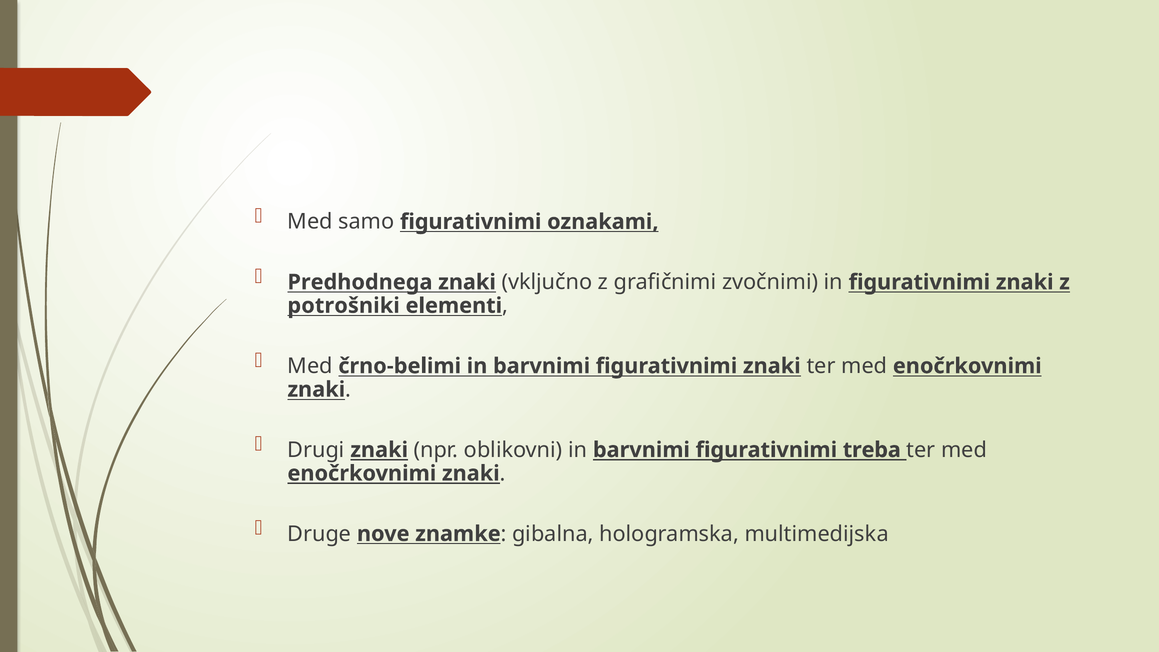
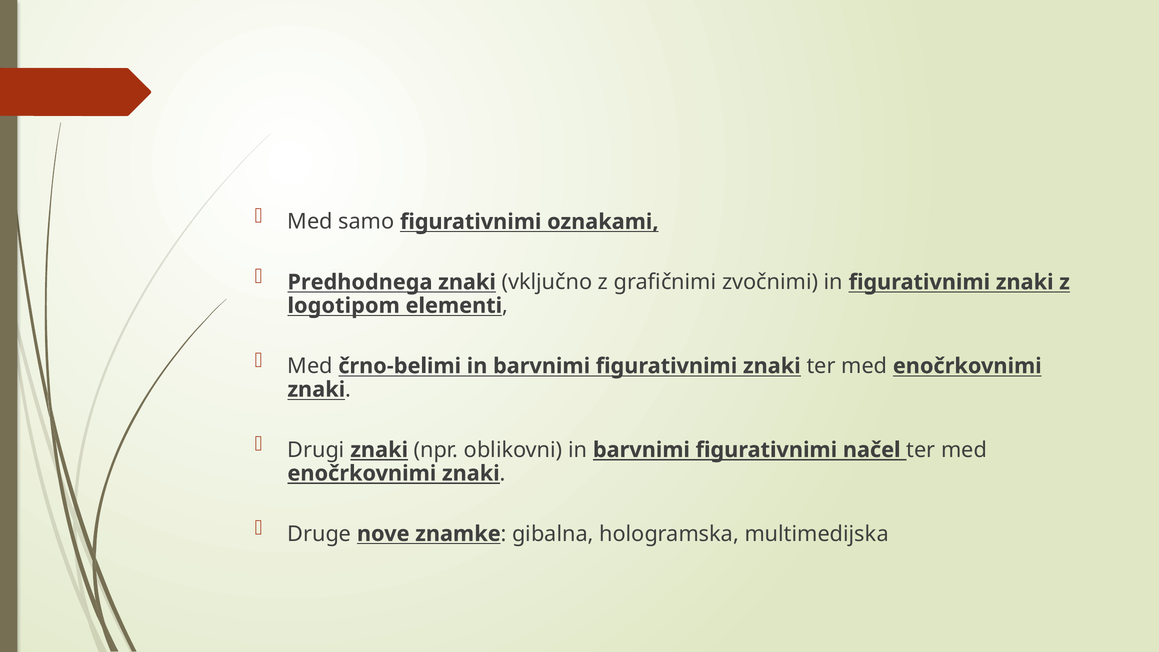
potrošniki: potrošniki -> logotipom (344, 306)
treba: treba -> načel (872, 450)
